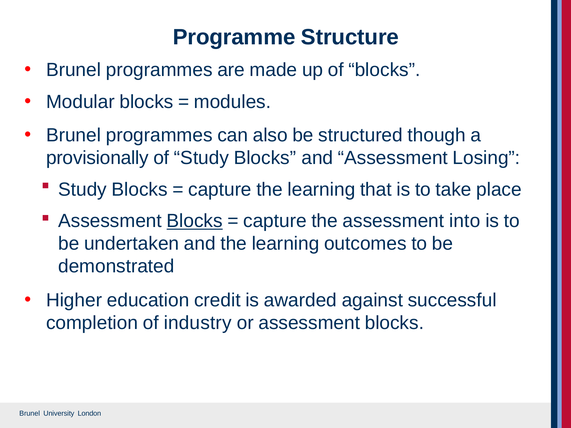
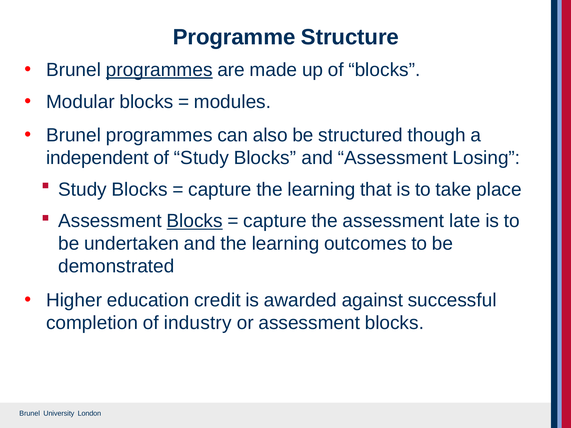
programmes underline: none -> present (159, 70)
provisionally: provisionally -> independent (97, 158)
into: into -> late (465, 221)
